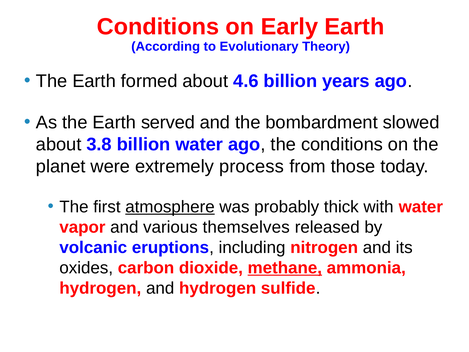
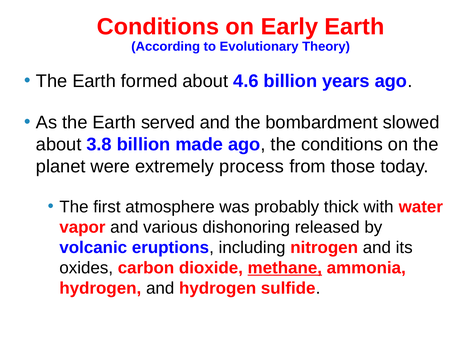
billion water: water -> made (199, 144)
atmosphere underline: present -> none (170, 207)
themselves: themselves -> dishonoring (246, 227)
